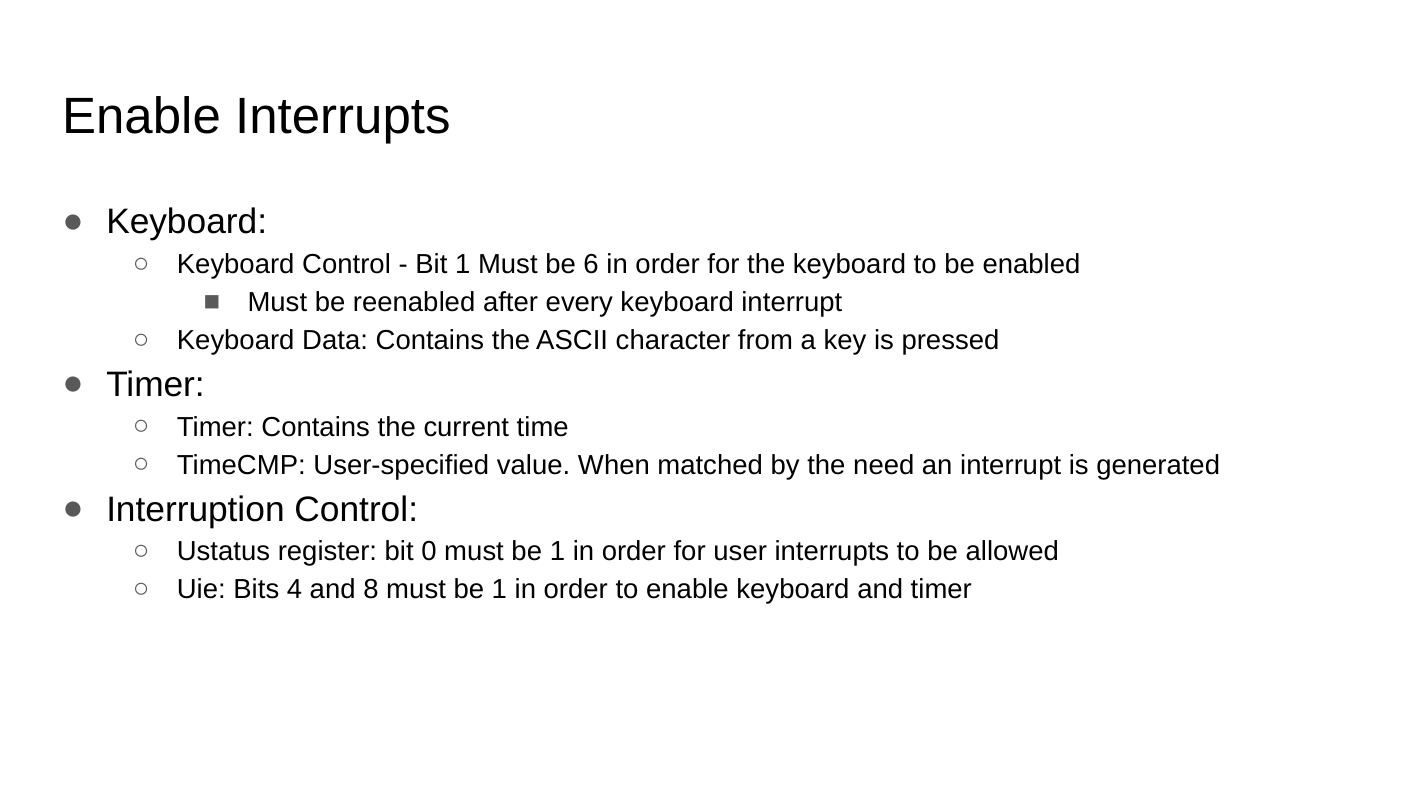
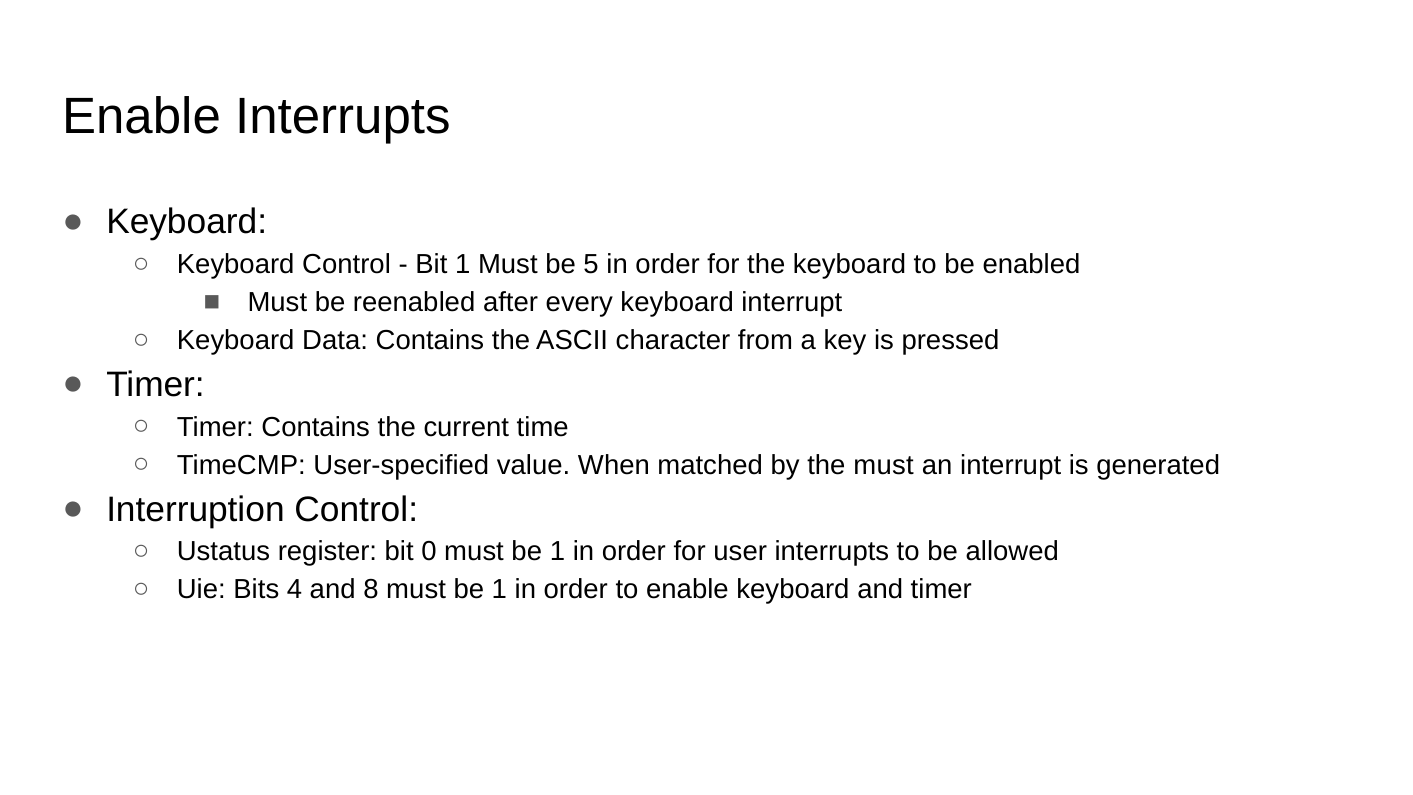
6: 6 -> 5 (591, 264)
the need: need -> must (884, 465)
